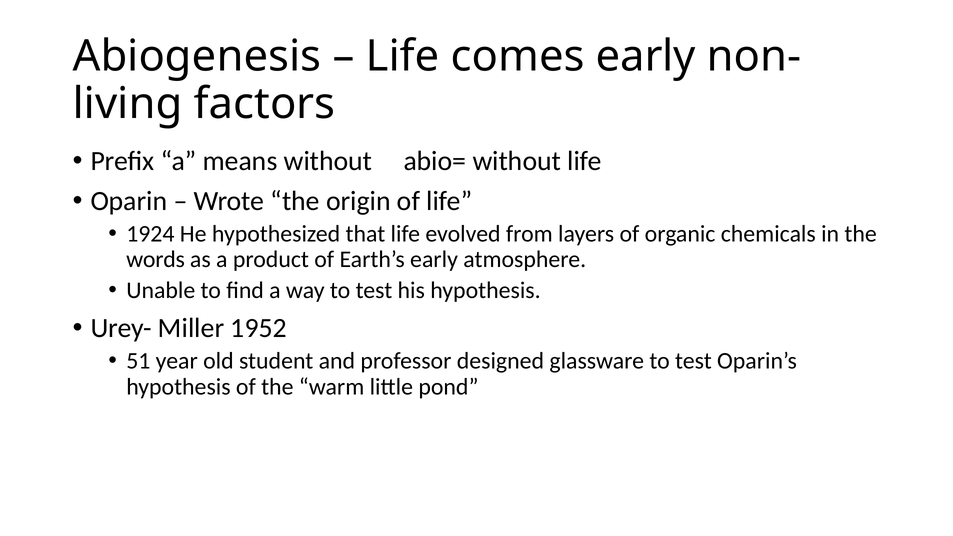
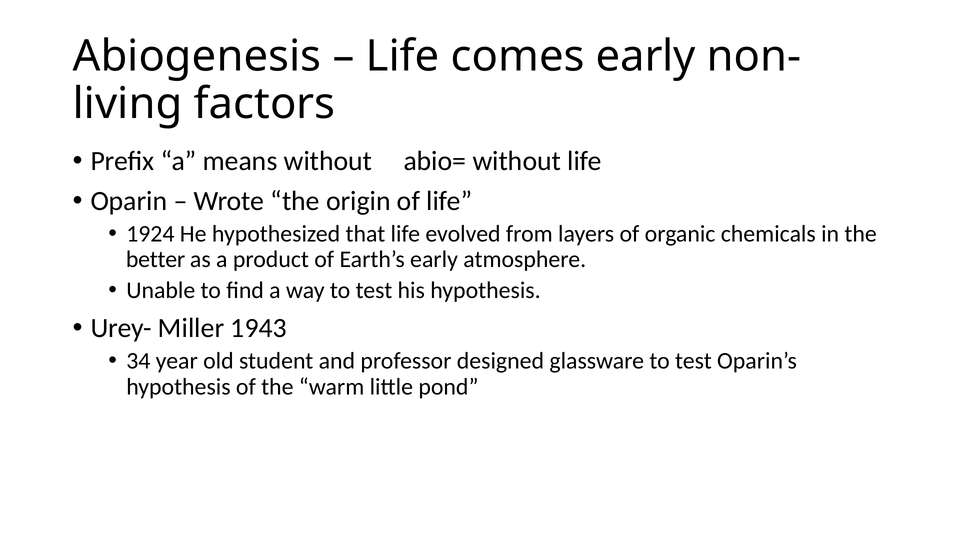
words: words -> better (156, 260)
1952: 1952 -> 1943 (259, 328)
51: 51 -> 34 (138, 361)
